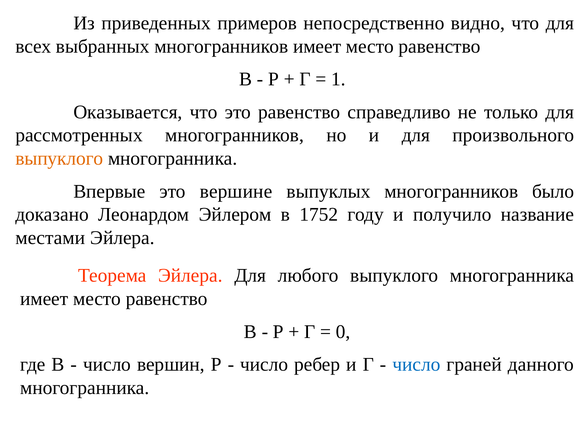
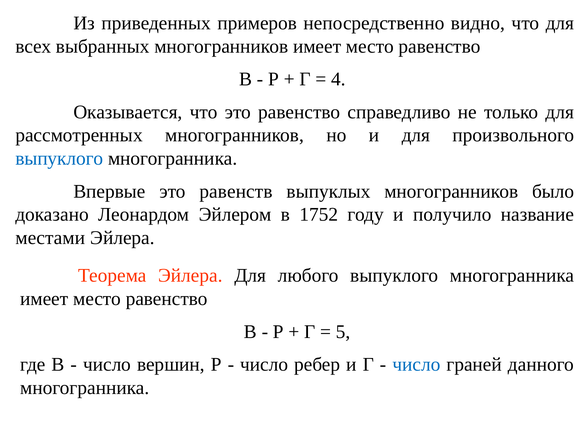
1: 1 -> 4 (338, 79)
выпуклого colour: orange -> blue (59, 158)
вершине: вершине -> равенств (236, 191)
0: 0 -> 5 (343, 332)
